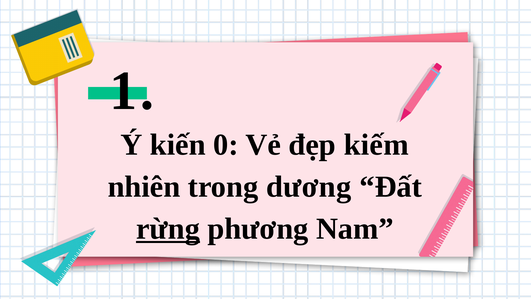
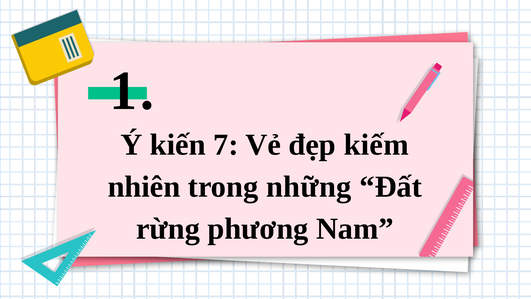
0: 0 -> 7 (226, 145)
dương: dương -> những (309, 187)
rừng underline: present -> none (168, 229)
